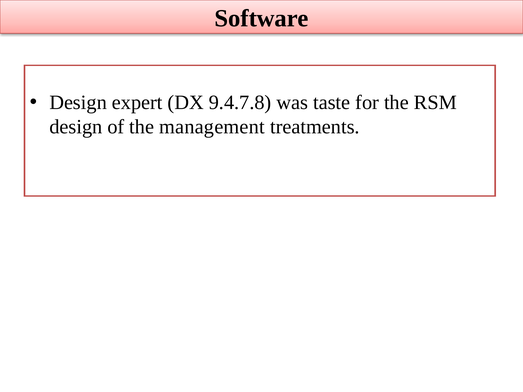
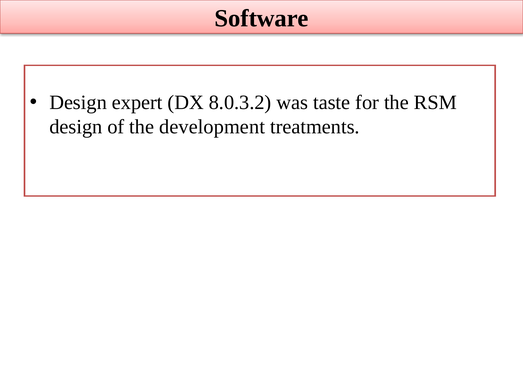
9.4.7.8: 9.4.7.8 -> 8.0.3.2 (240, 103)
management: management -> development (212, 127)
